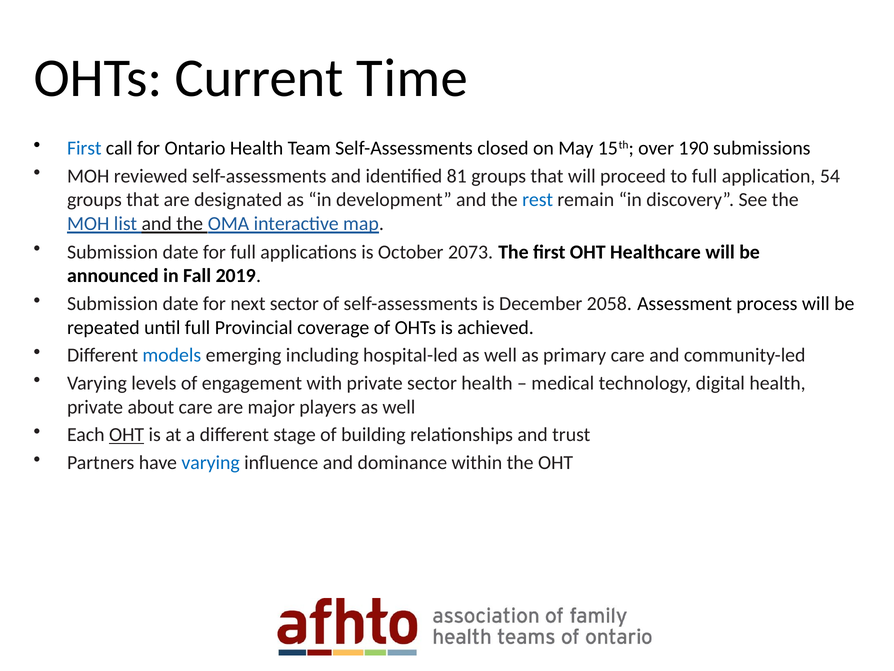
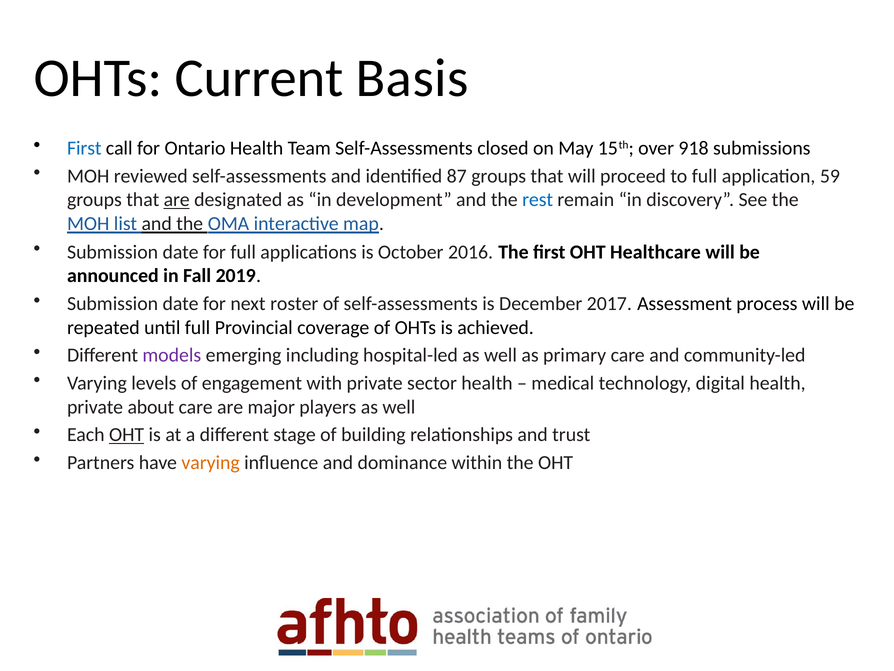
Time: Time -> Basis (412, 78)
190: 190 -> 918 (694, 148)
81: 81 -> 87 (457, 176)
54: 54 -> 59 (830, 176)
are underline: none -> present (177, 200)
2073: 2073 -> 2016 (471, 252)
next sector: sector -> roster (294, 303)
2058: 2058 -> 2017 (609, 303)
models colour: blue -> purple (172, 355)
varying colour: blue -> orange (211, 462)
